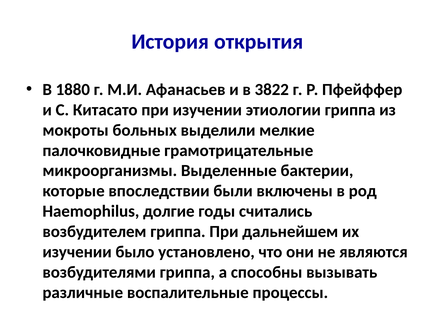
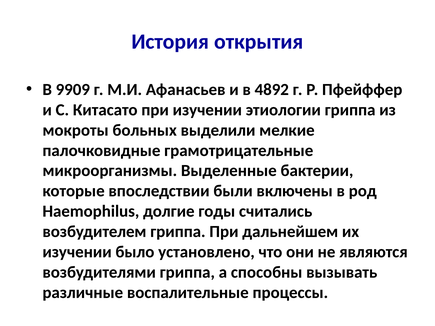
1880: 1880 -> 9909 (73, 90)
3822: 3822 -> 4892 (272, 90)
